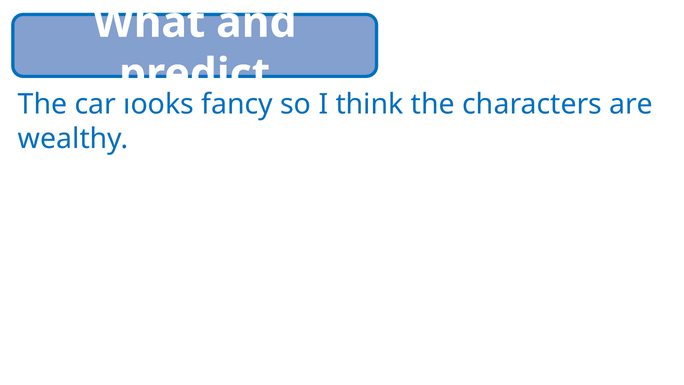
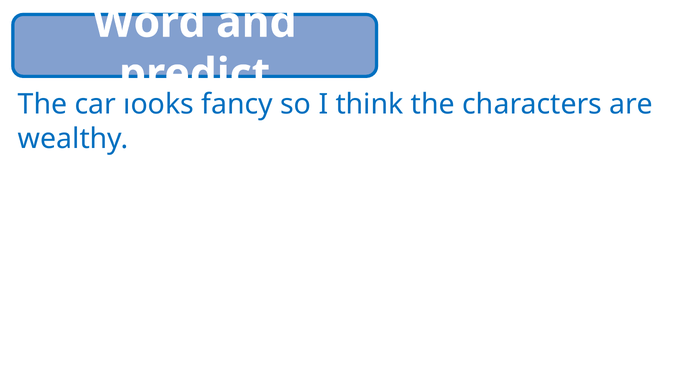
What: What -> Word (149, 23)
